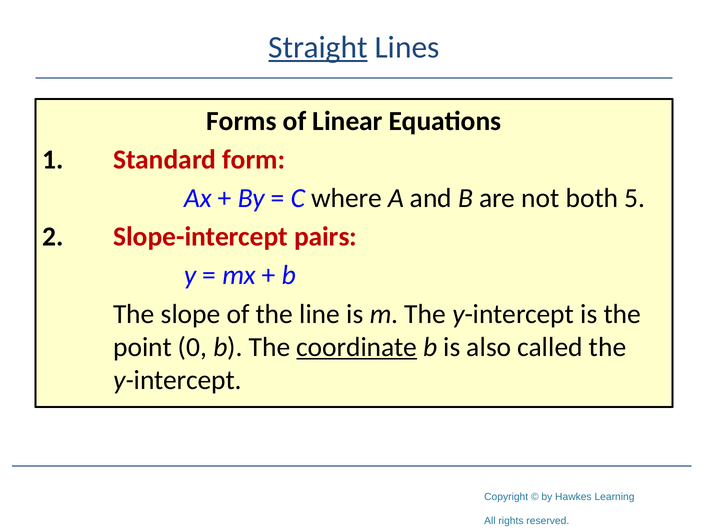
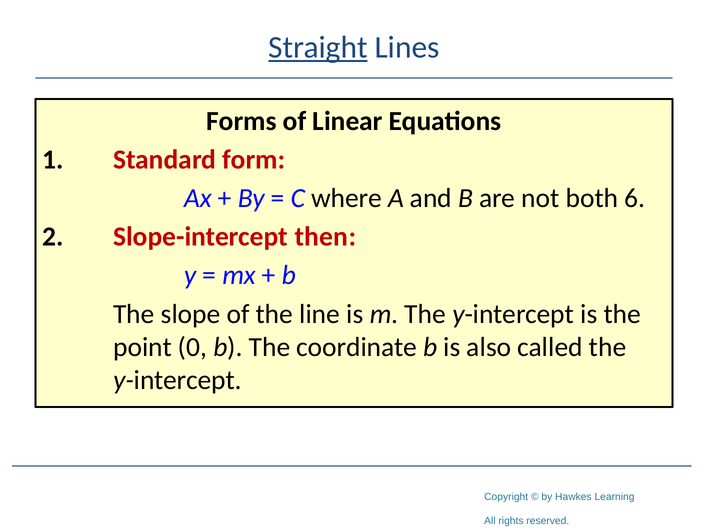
5: 5 -> 6 (635, 198)
pairs: pairs -> then (325, 237)
coordinate underline: present -> none (357, 347)
